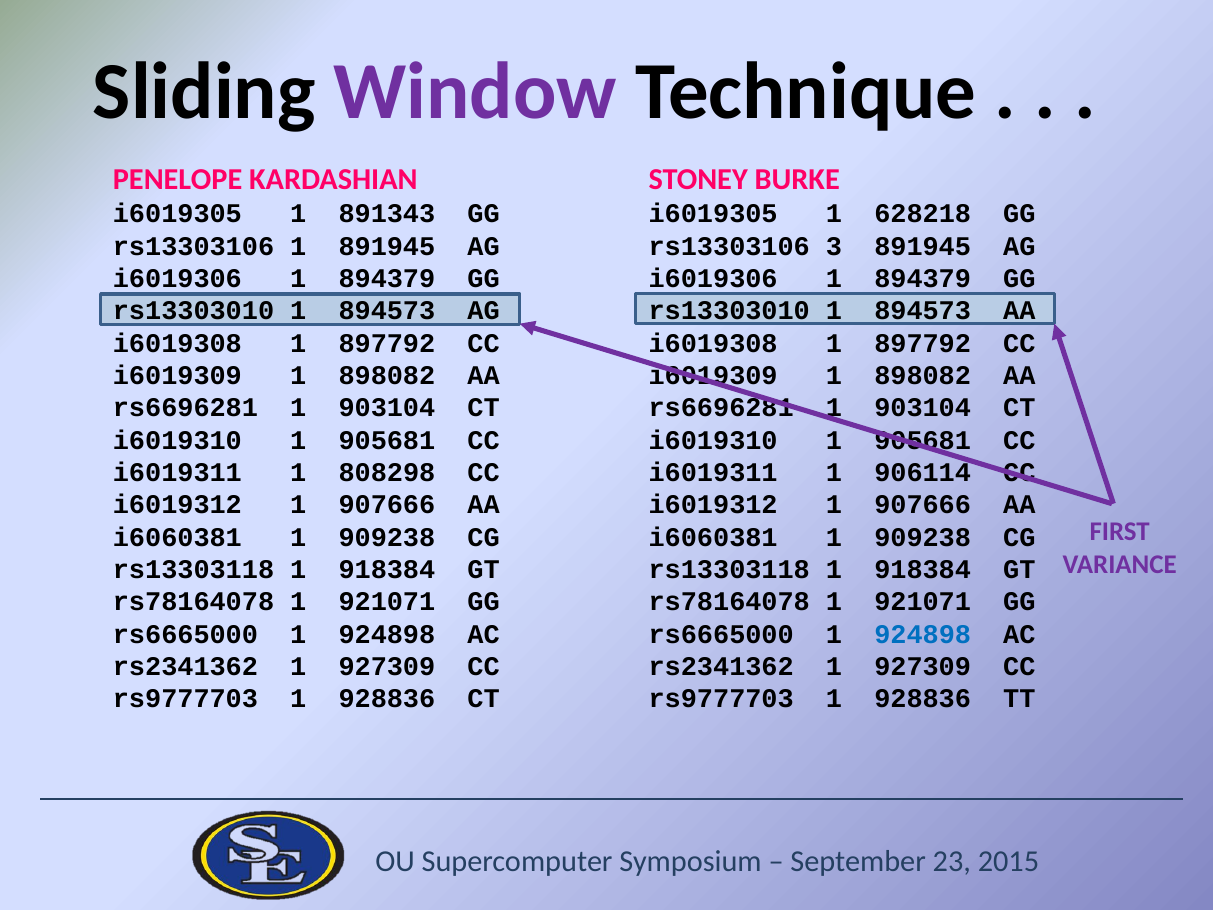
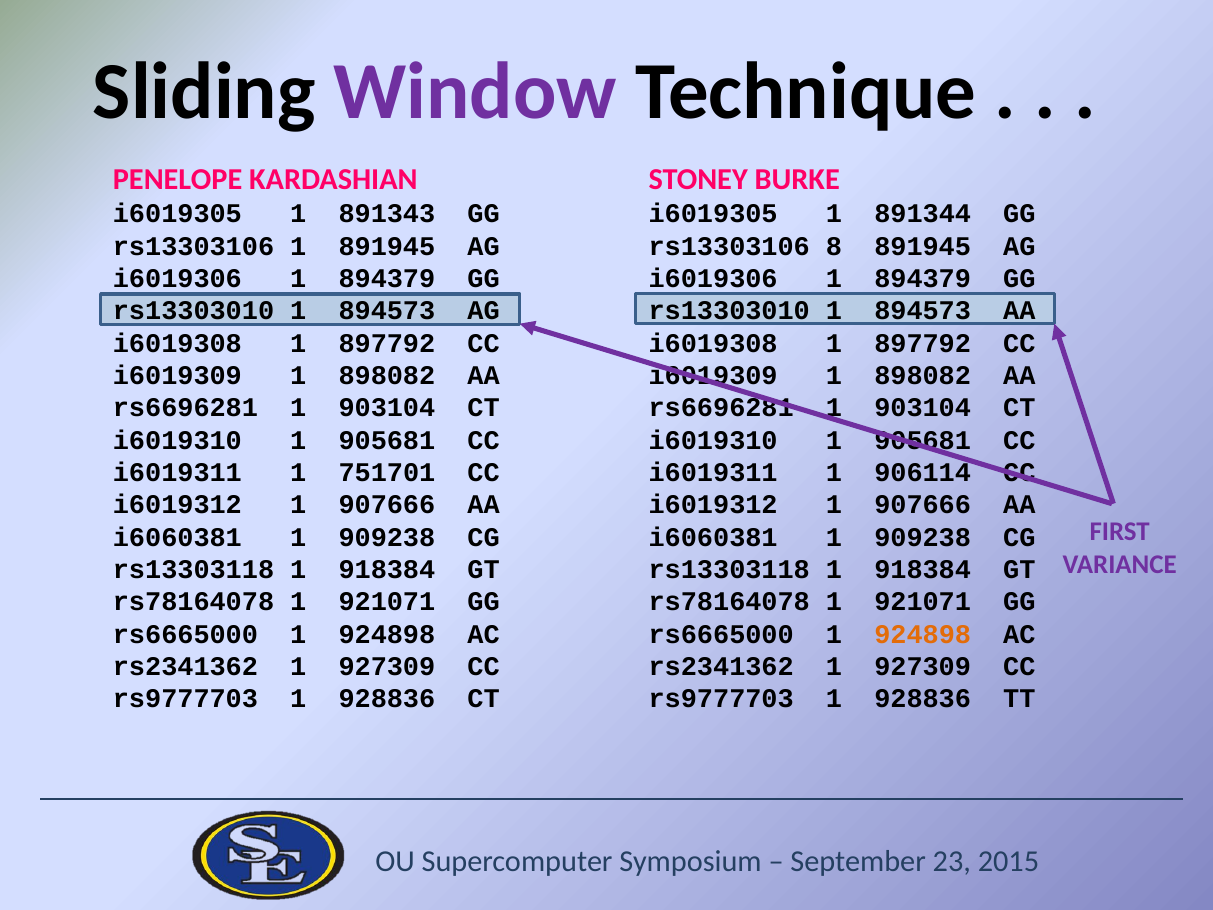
628218: 628218 -> 891344 (923, 214)
3: 3 -> 8 (834, 246)
808298: 808298 -> 751701 (387, 473)
924898 colour: blue -> orange (923, 634)
